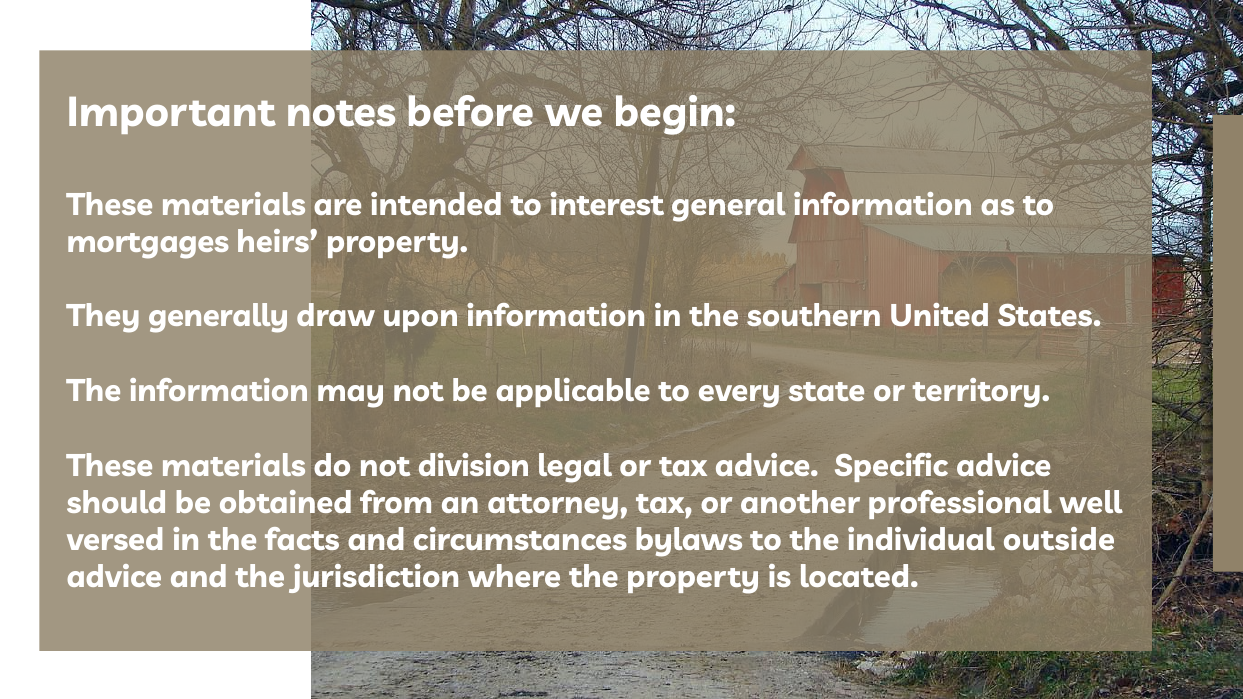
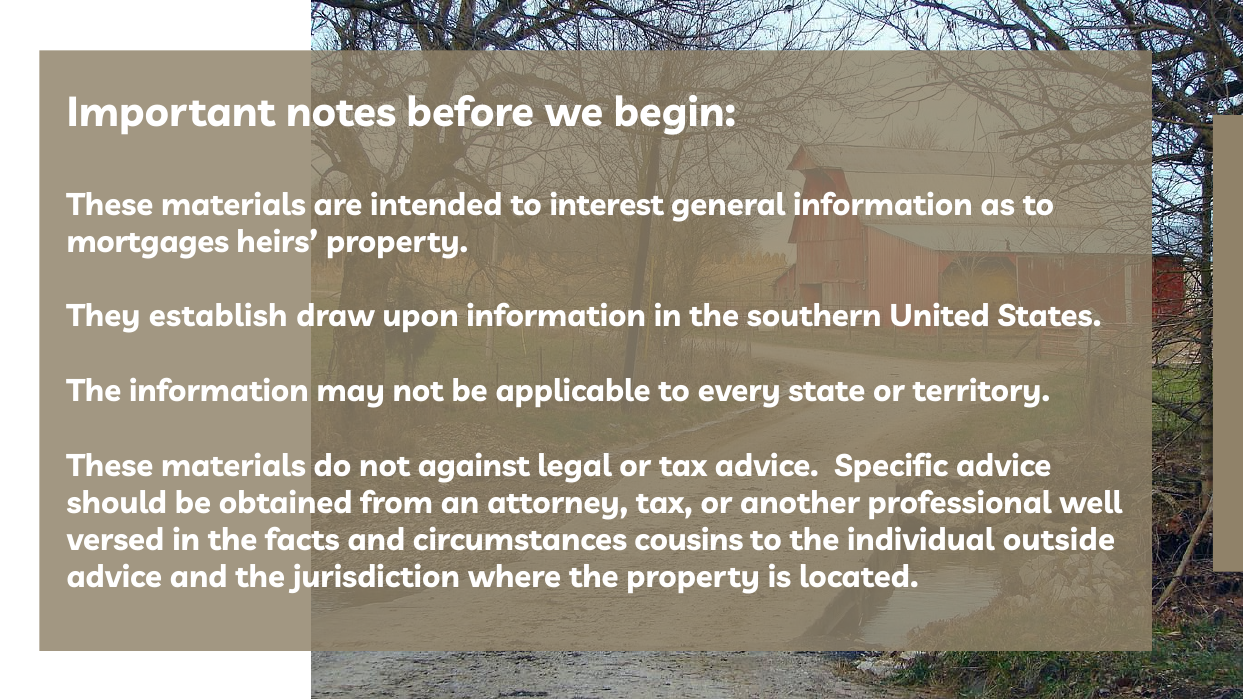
generally: generally -> establish (218, 317)
division: division -> against (474, 466)
bylaws: bylaws -> cousins (689, 541)
